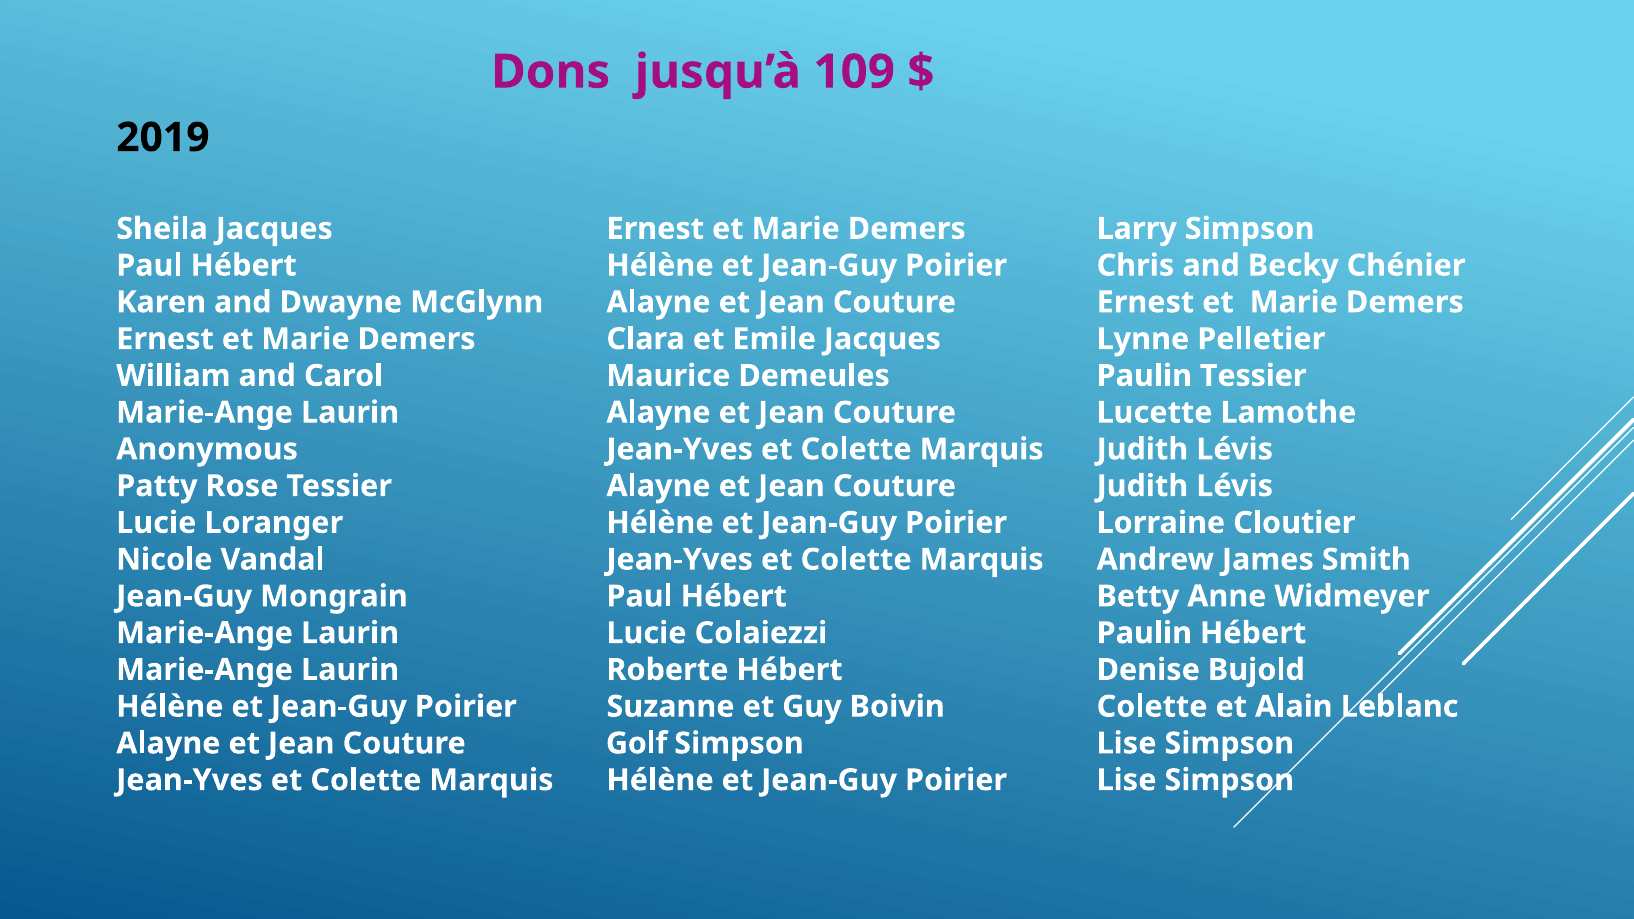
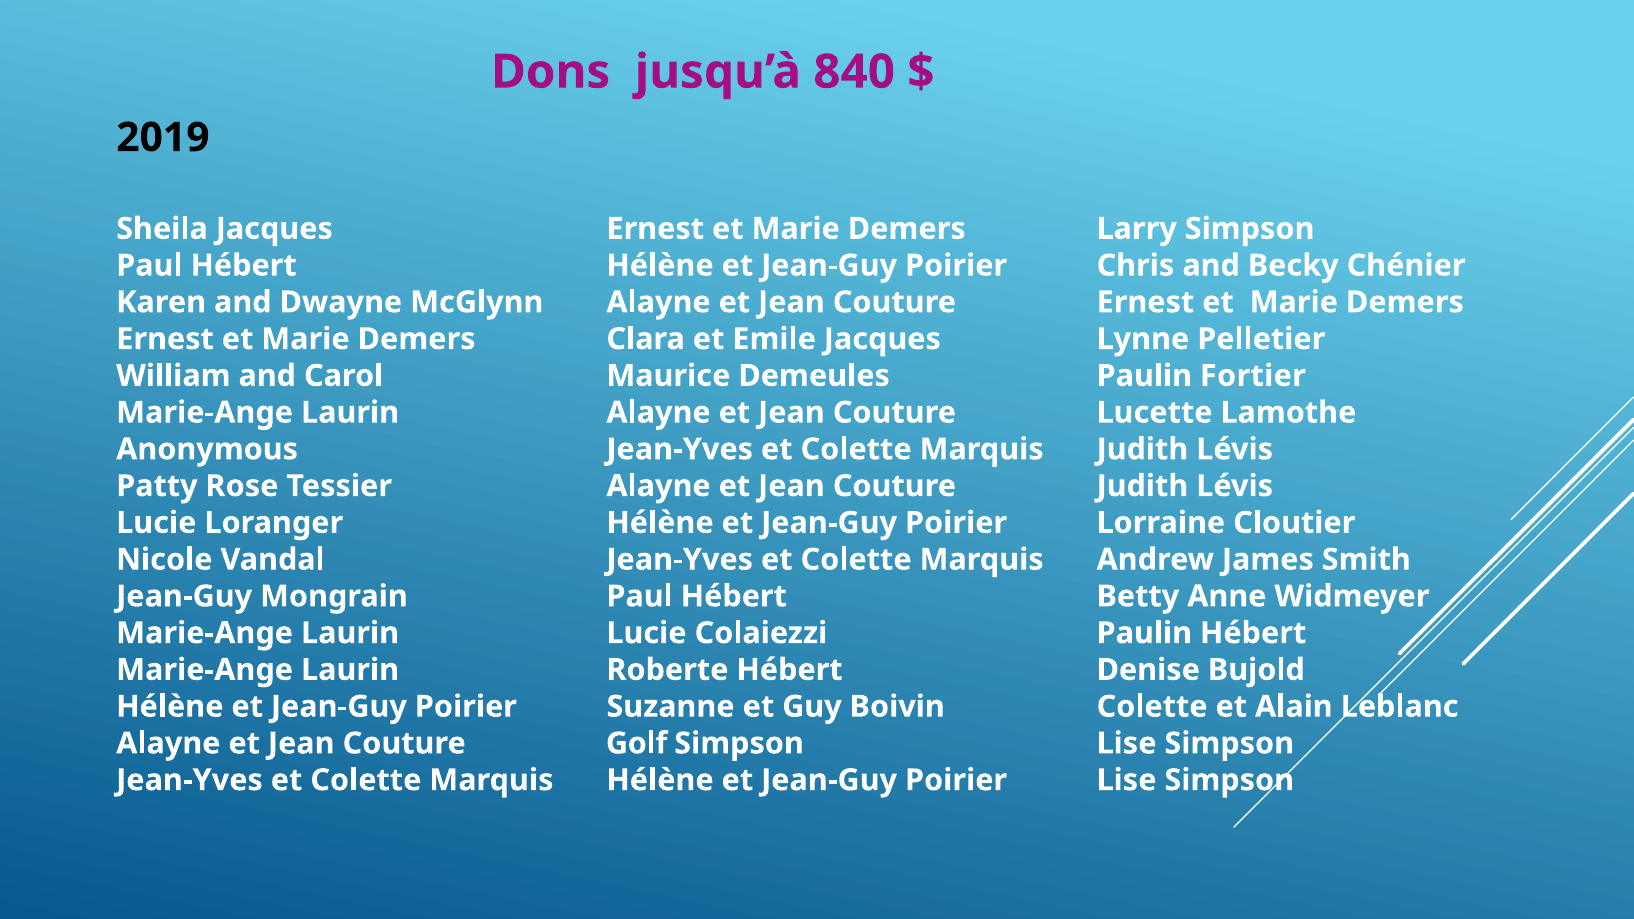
109: 109 -> 840 (854, 72)
Paulin Tessier: Tessier -> Fortier (1253, 376)
